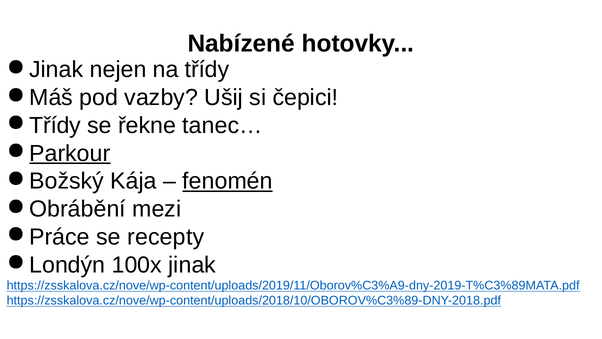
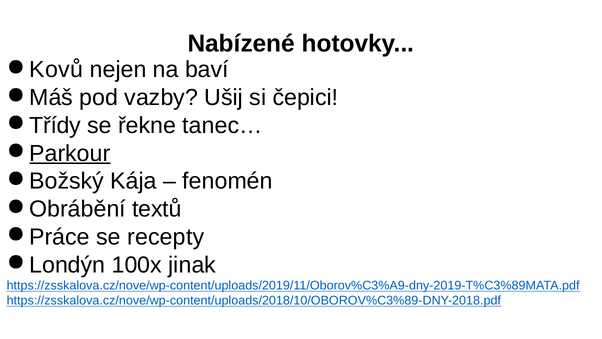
Jinak: Jinak -> Kovů (56, 70)
na třídy: třídy -> baví (207, 70)
fenomén underline: present -> none (228, 181)
mezi: mezi -> textů (157, 209)
